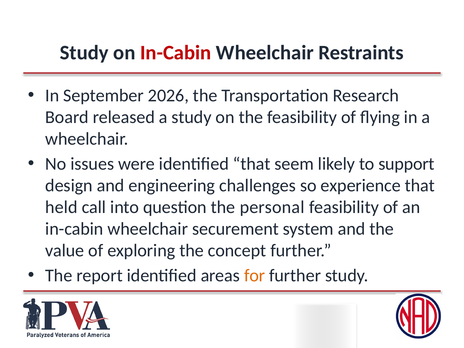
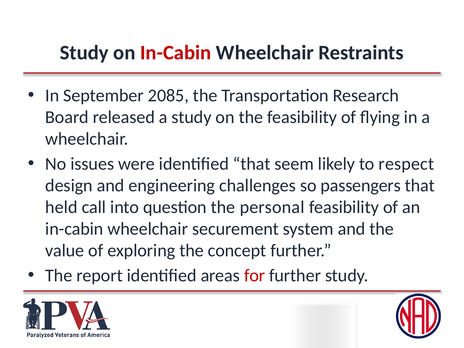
2026: 2026 -> 2085 (168, 96)
support: support -> respect (406, 164)
experience: experience -> passengers (361, 186)
for colour: orange -> red (255, 276)
